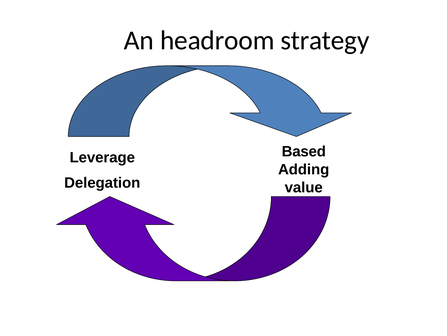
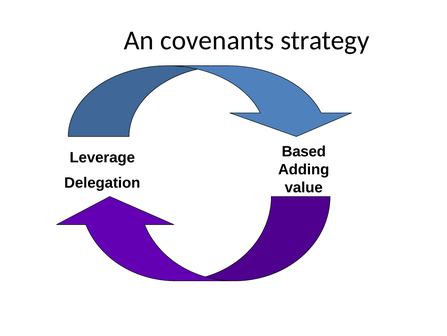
headroom: headroom -> covenants (217, 40)
